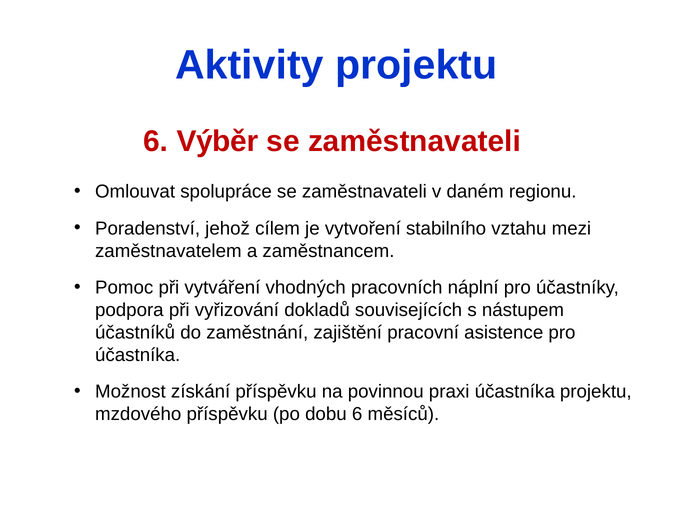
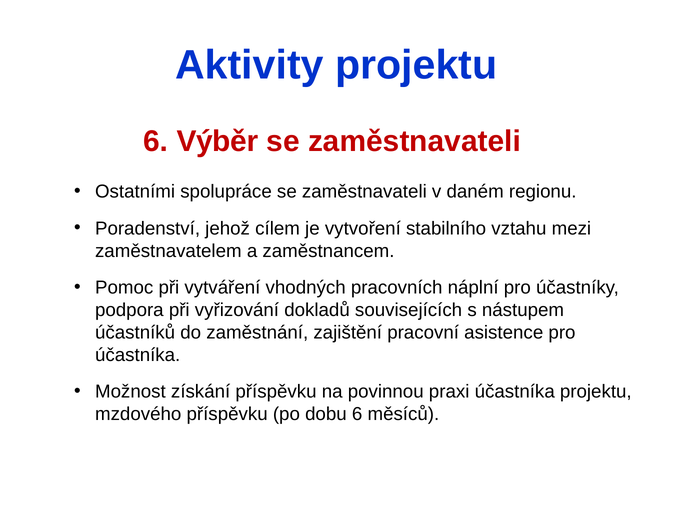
Omlouvat: Omlouvat -> Ostatními (135, 192)
